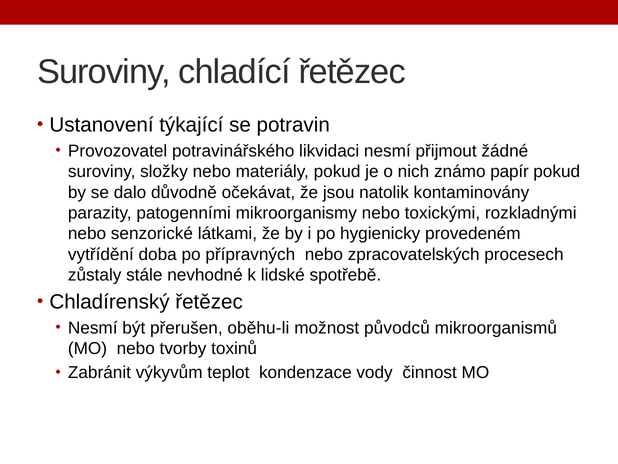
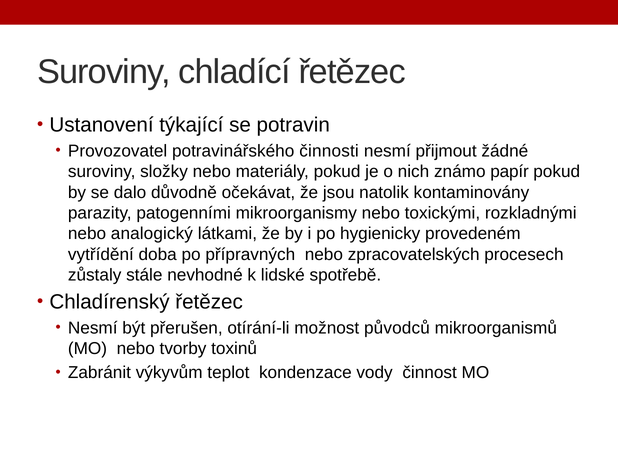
likvidaci: likvidaci -> činnosti (329, 151)
senzorické: senzorické -> analogický (152, 233)
oběhu-li: oběhu-li -> otírání-li (258, 328)
